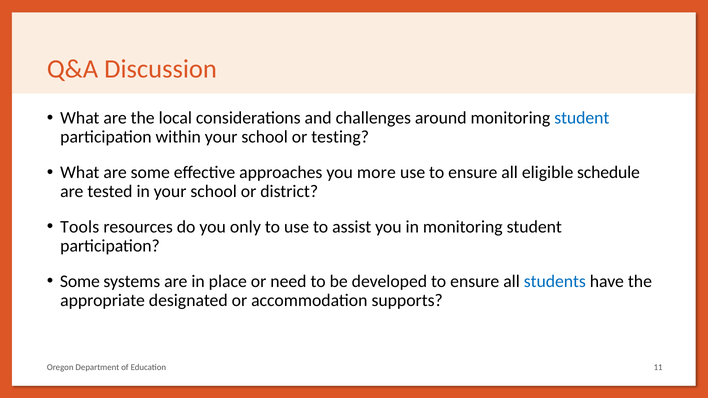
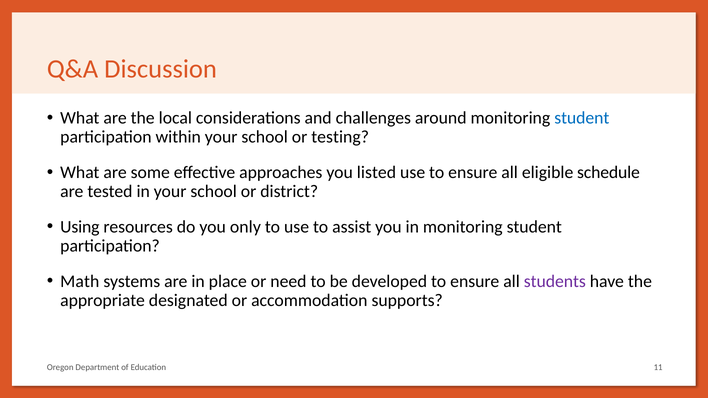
more: more -> listed (376, 173)
Tools: Tools -> Using (80, 227)
Some: Some -> Math (80, 281)
students colour: blue -> purple (555, 281)
